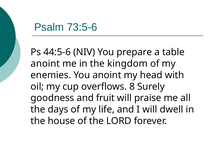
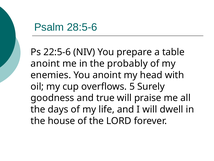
73:5-6: 73:5-6 -> 28:5-6 (82, 27)
44:5-6: 44:5-6 -> 22:5-6 (57, 52)
kingdom: kingdom -> probably (127, 63)
8: 8 -> 5 (132, 86)
fruit: fruit -> true (105, 98)
